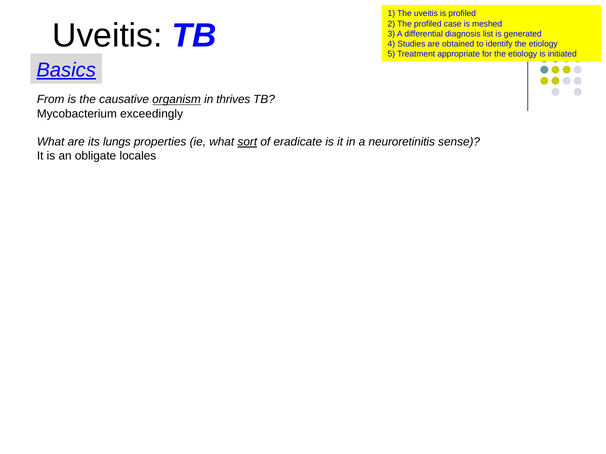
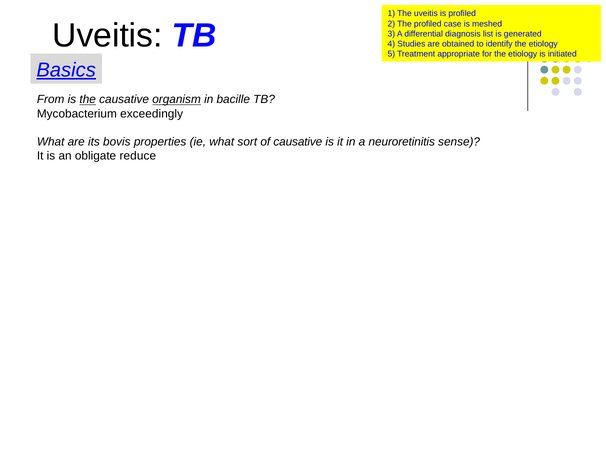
the underline: none -> present (88, 100)
thrives: thrives -> bacille (233, 100)
lungs: lungs -> bovis (117, 142)
sort underline: present -> none (247, 142)
of eradicate: eradicate -> causative (298, 142)
locales: locales -> reduce (138, 156)
